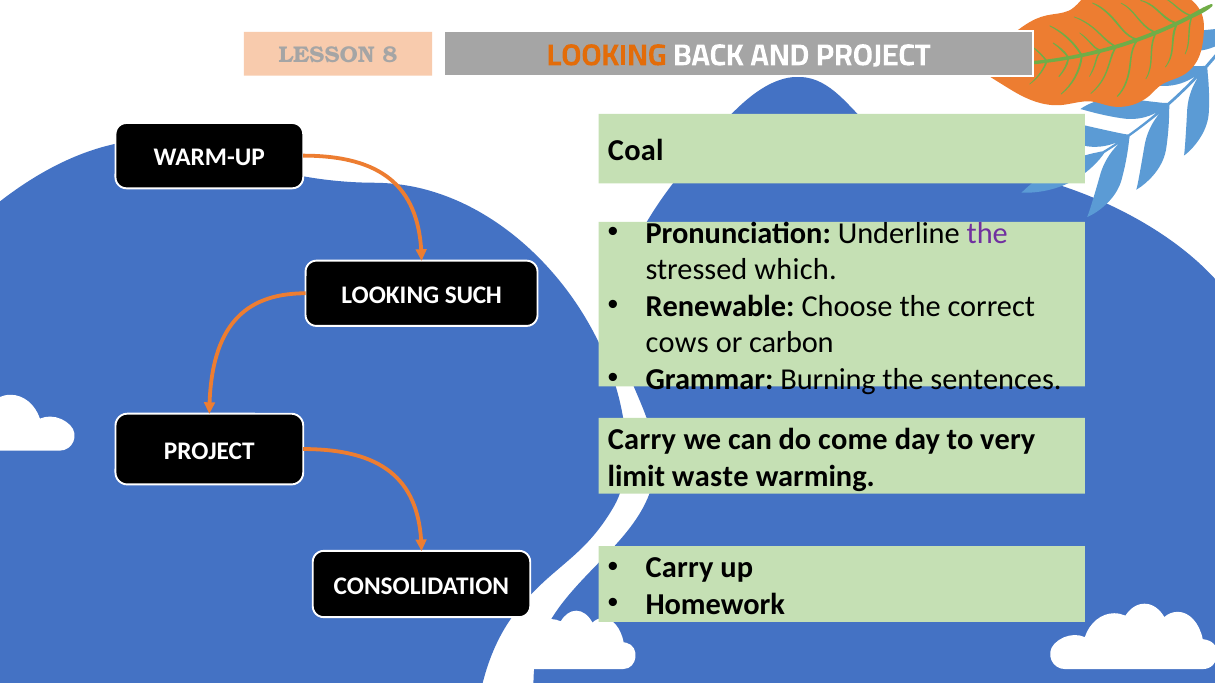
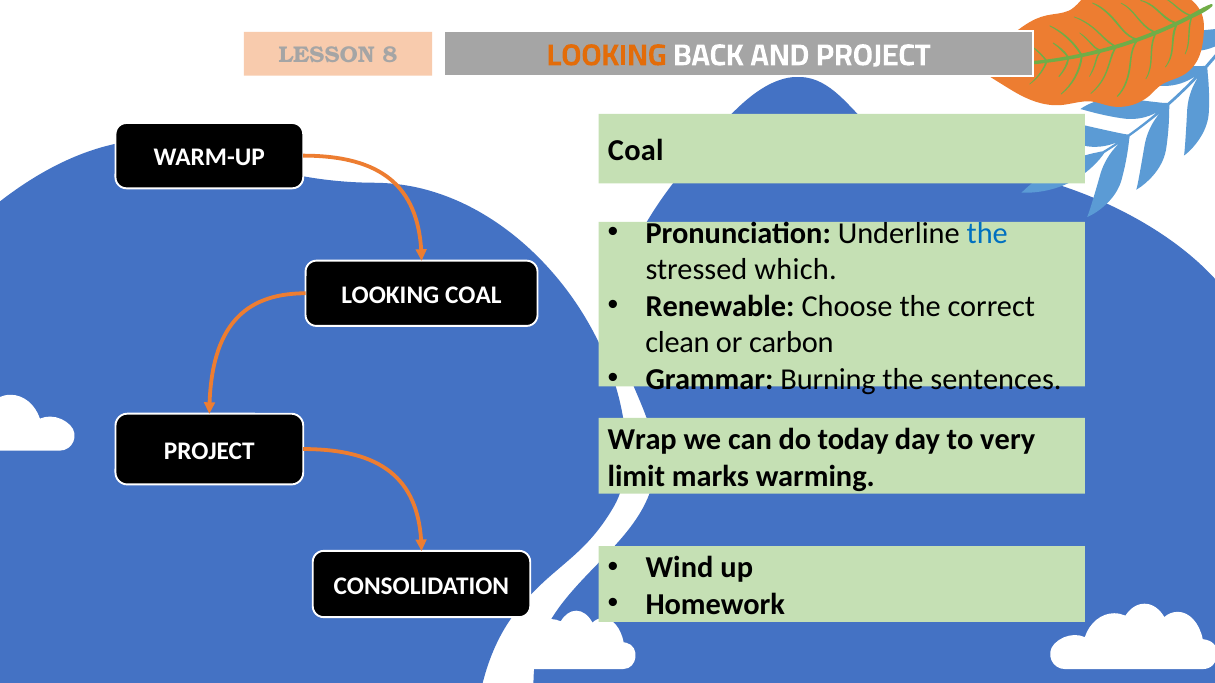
the colour: purple -> blue (987, 234)
LOOKING SUCH: SUCH -> COAL (473, 295)
cows: cows -> clean (677, 343)
Carry: Carry -> Wrap (642, 440)
come: come -> today (853, 440)
waste: waste -> marks (710, 476)
Carry: Carry -> Wind (680, 568)
